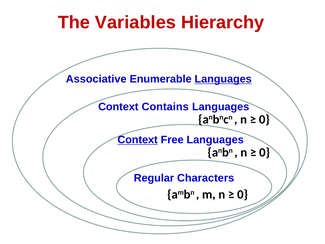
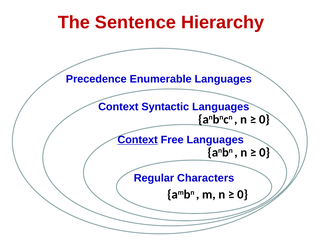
Variables: Variables -> Sentence (135, 22)
Associative: Associative -> Precedence (96, 79)
Languages underline: present -> none (223, 79)
Contains: Contains -> Syntactic (165, 107)
